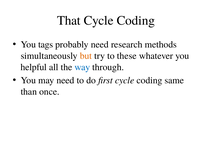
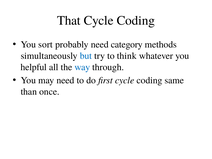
tags: tags -> sort (46, 44)
research: research -> category (127, 44)
but colour: orange -> blue (86, 56)
these: these -> think (127, 56)
